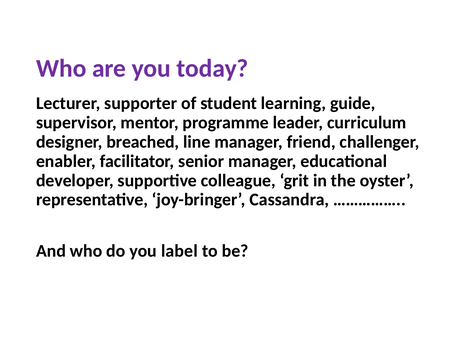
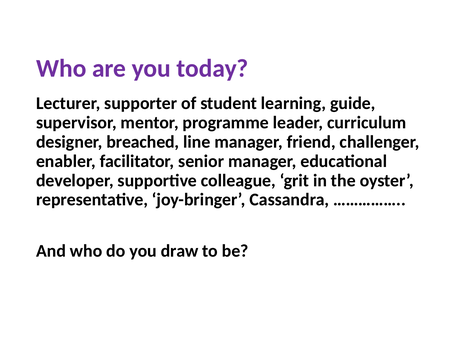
label: label -> draw (180, 251)
